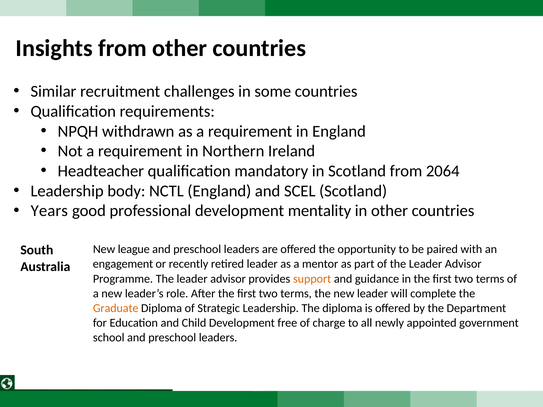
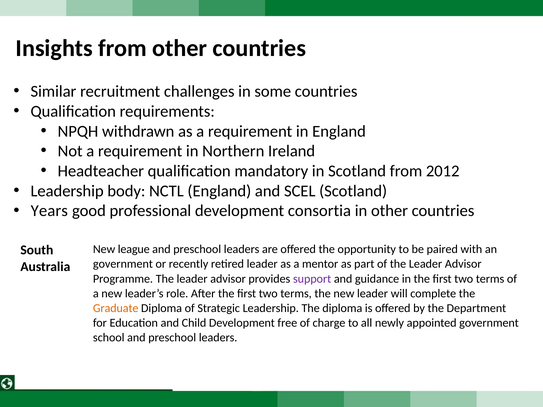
2064: 2064 -> 2012 (443, 171)
mentality: mentality -> consortia (319, 211)
engagement: engagement -> government (123, 264)
support colour: orange -> purple (312, 279)
